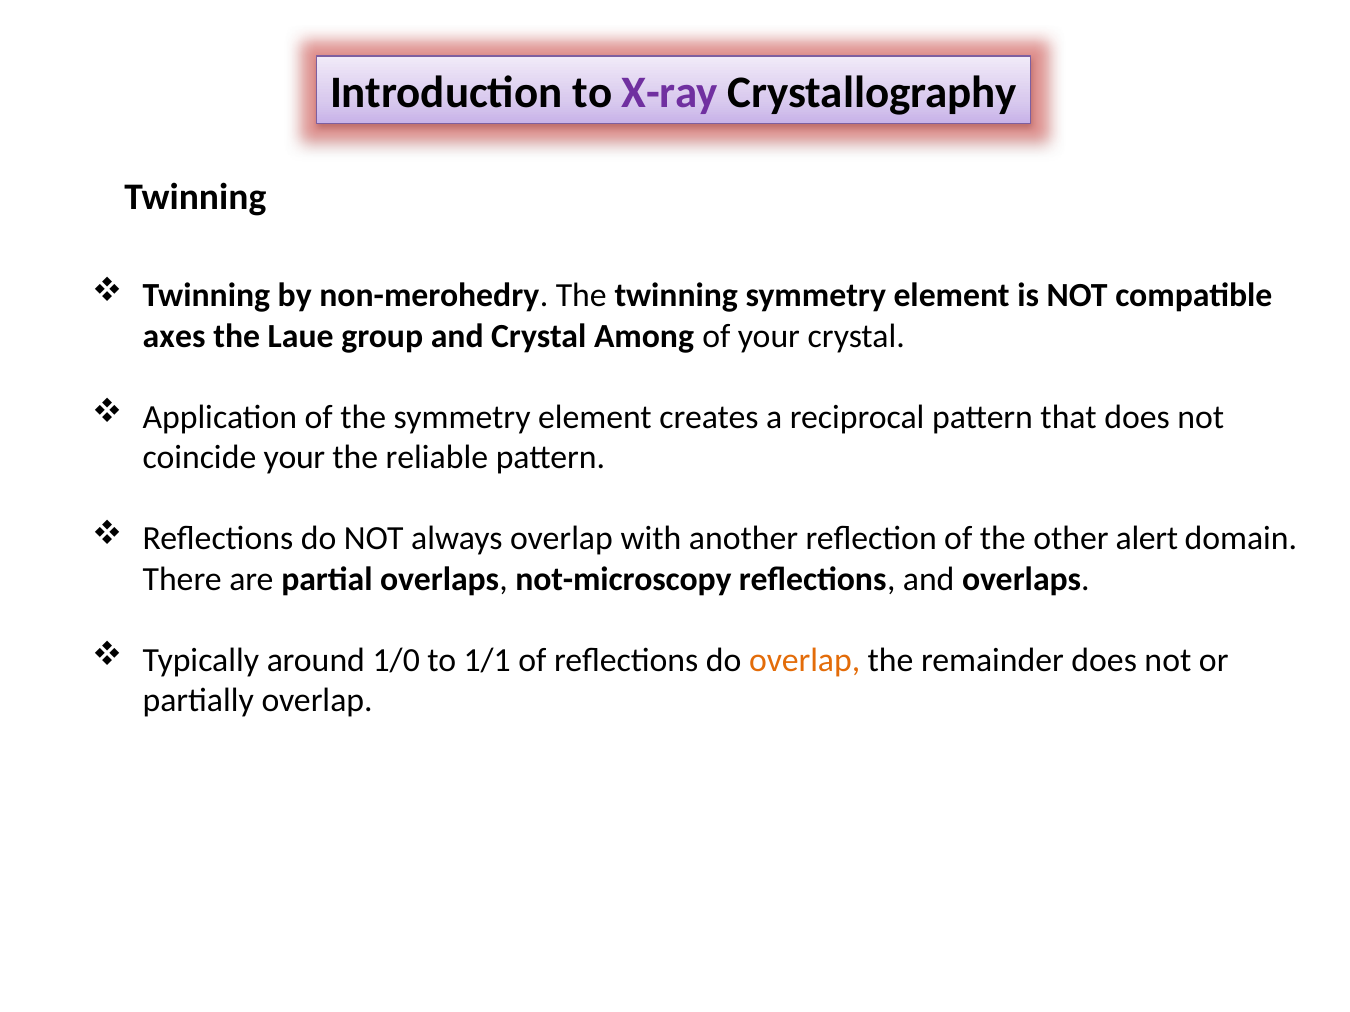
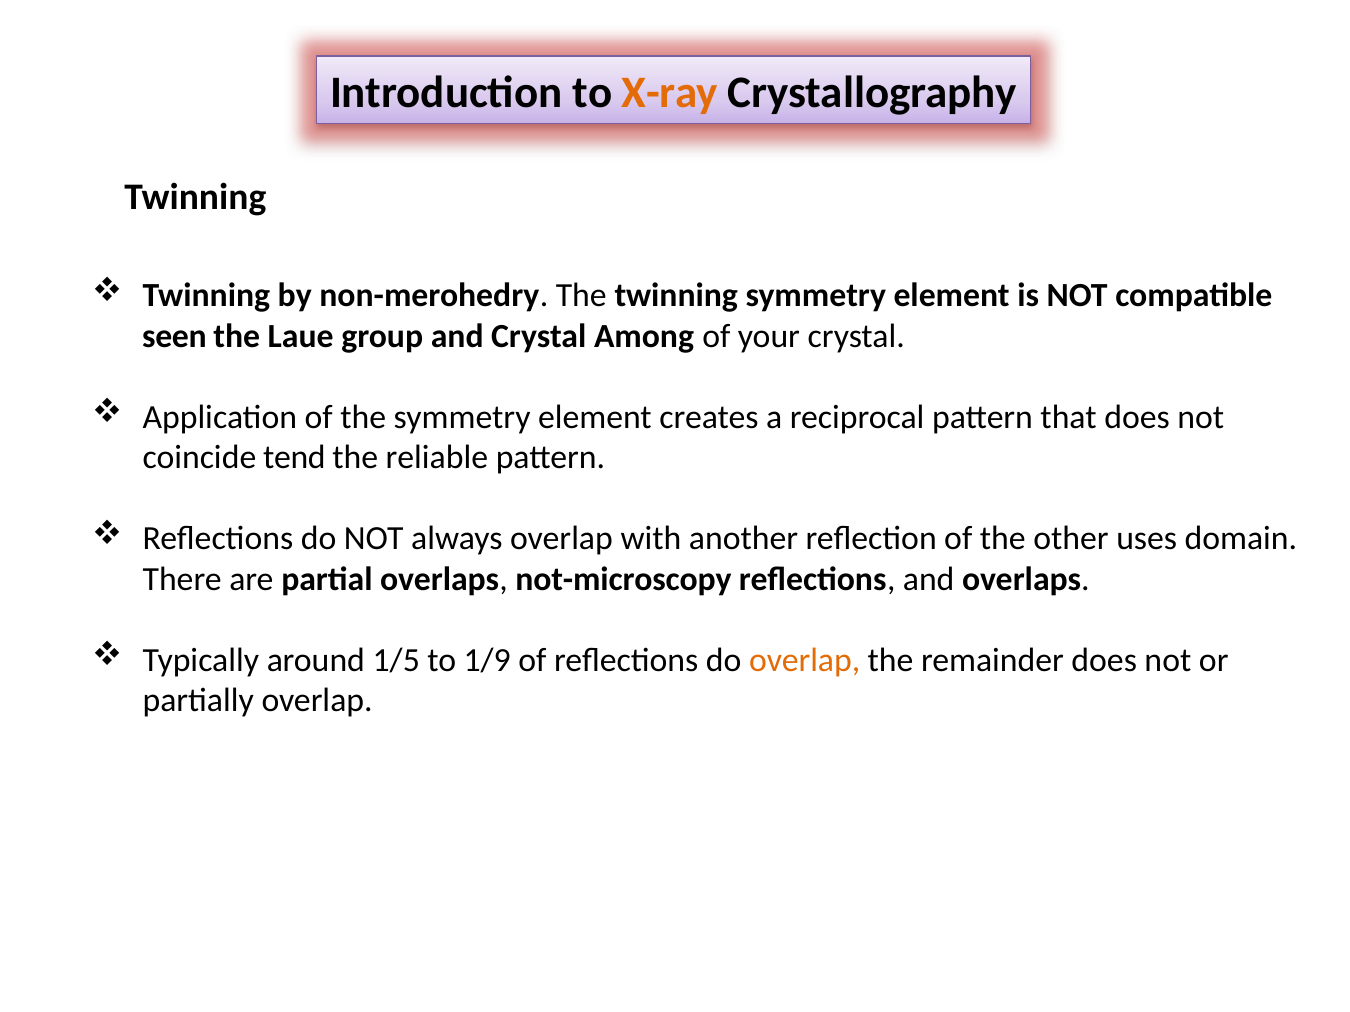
X-ray colour: purple -> orange (670, 93)
axes: axes -> seen (174, 336)
coincide your: your -> tend (294, 458)
alert: alert -> uses (1147, 539)
1/0: 1/0 -> 1/5 (396, 660)
1/1: 1/1 -> 1/9 (487, 660)
